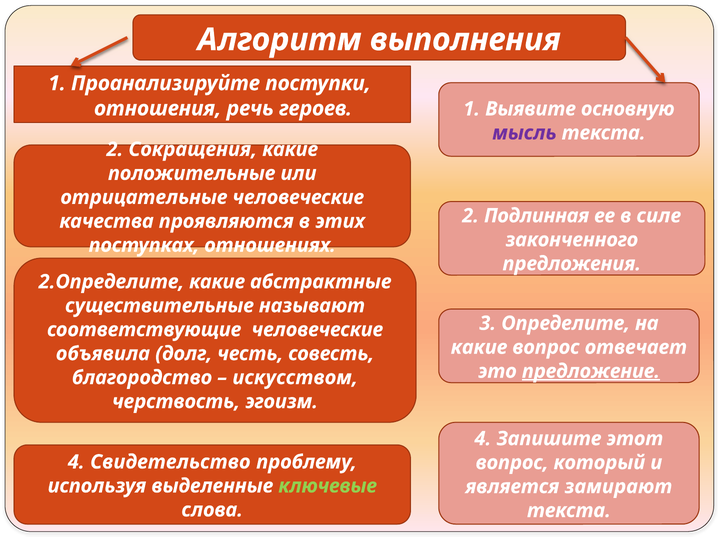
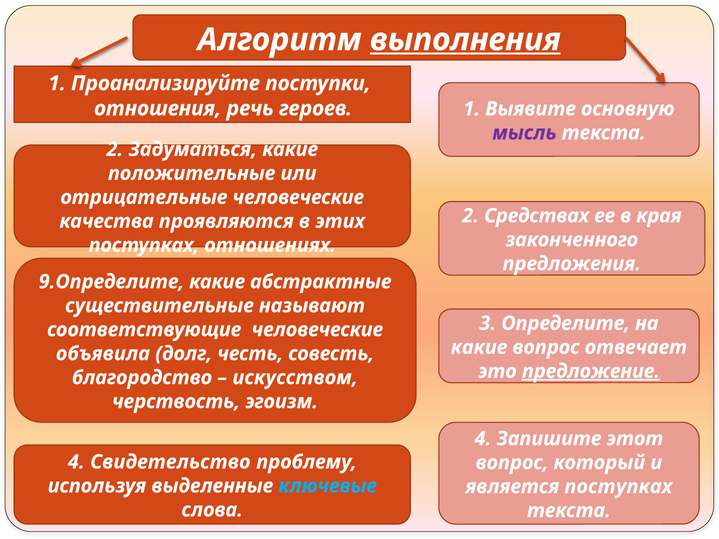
выполнения underline: none -> present (465, 40)
Сокращения: Сокращения -> Задуматься (193, 149)
Подлинная: Подлинная -> Средствах (537, 216)
силе: силе -> края (659, 216)
2.Определите: 2.Определите -> 9.Определите (111, 282)
ключевые colour: light green -> light blue (328, 486)
является замирают: замирают -> поступках (618, 487)
